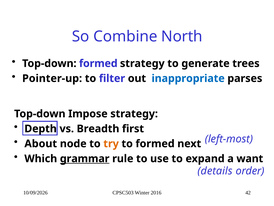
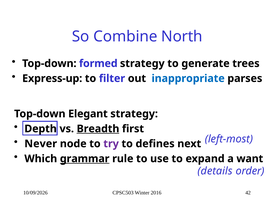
Pointer-up: Pointer-up -> Express-up (52, 78)
Impose: Impose -> Elegant (88, 114)
Breadth underline: none -> present (98, 128)
About: About -> Never (41, 143)
try colour: orange -> purple (111, 143)
to formed: formed -> defines (155, 143)
